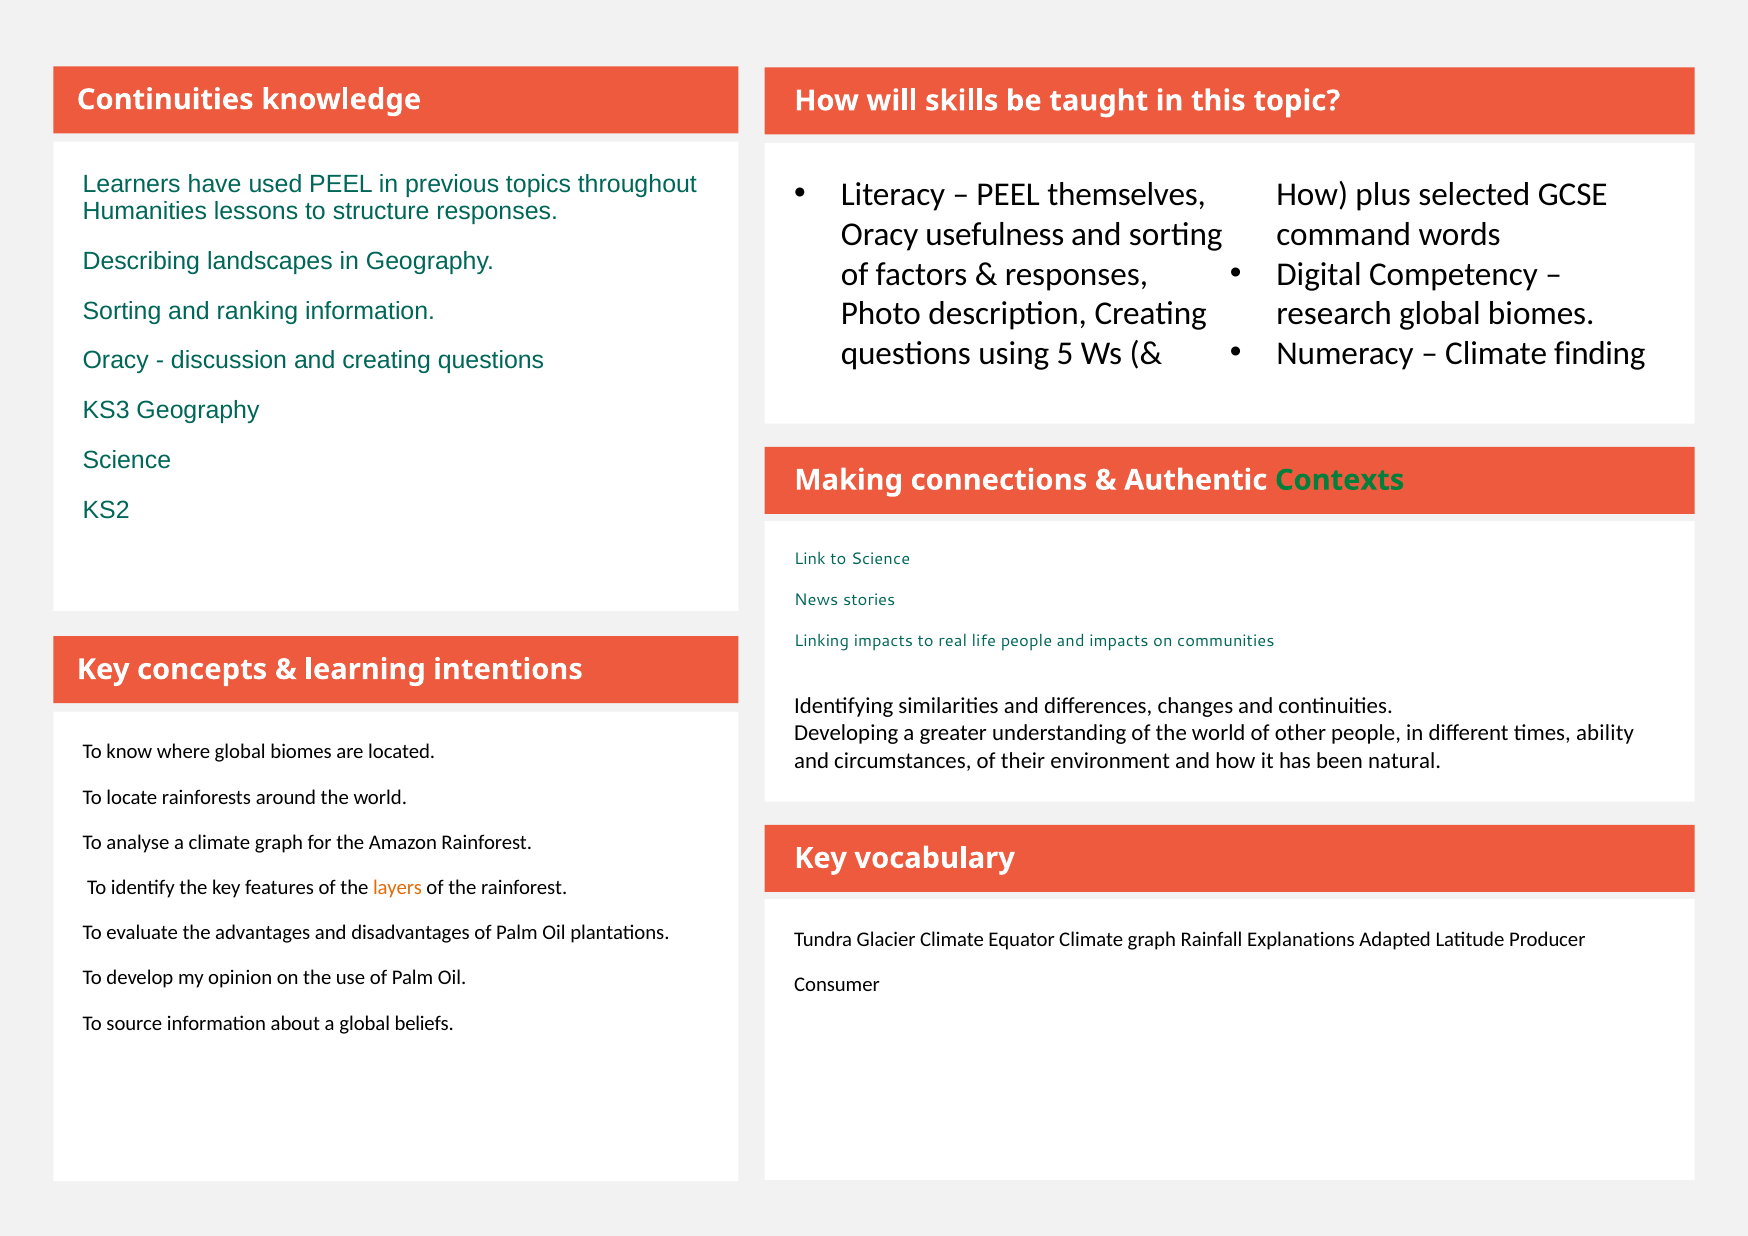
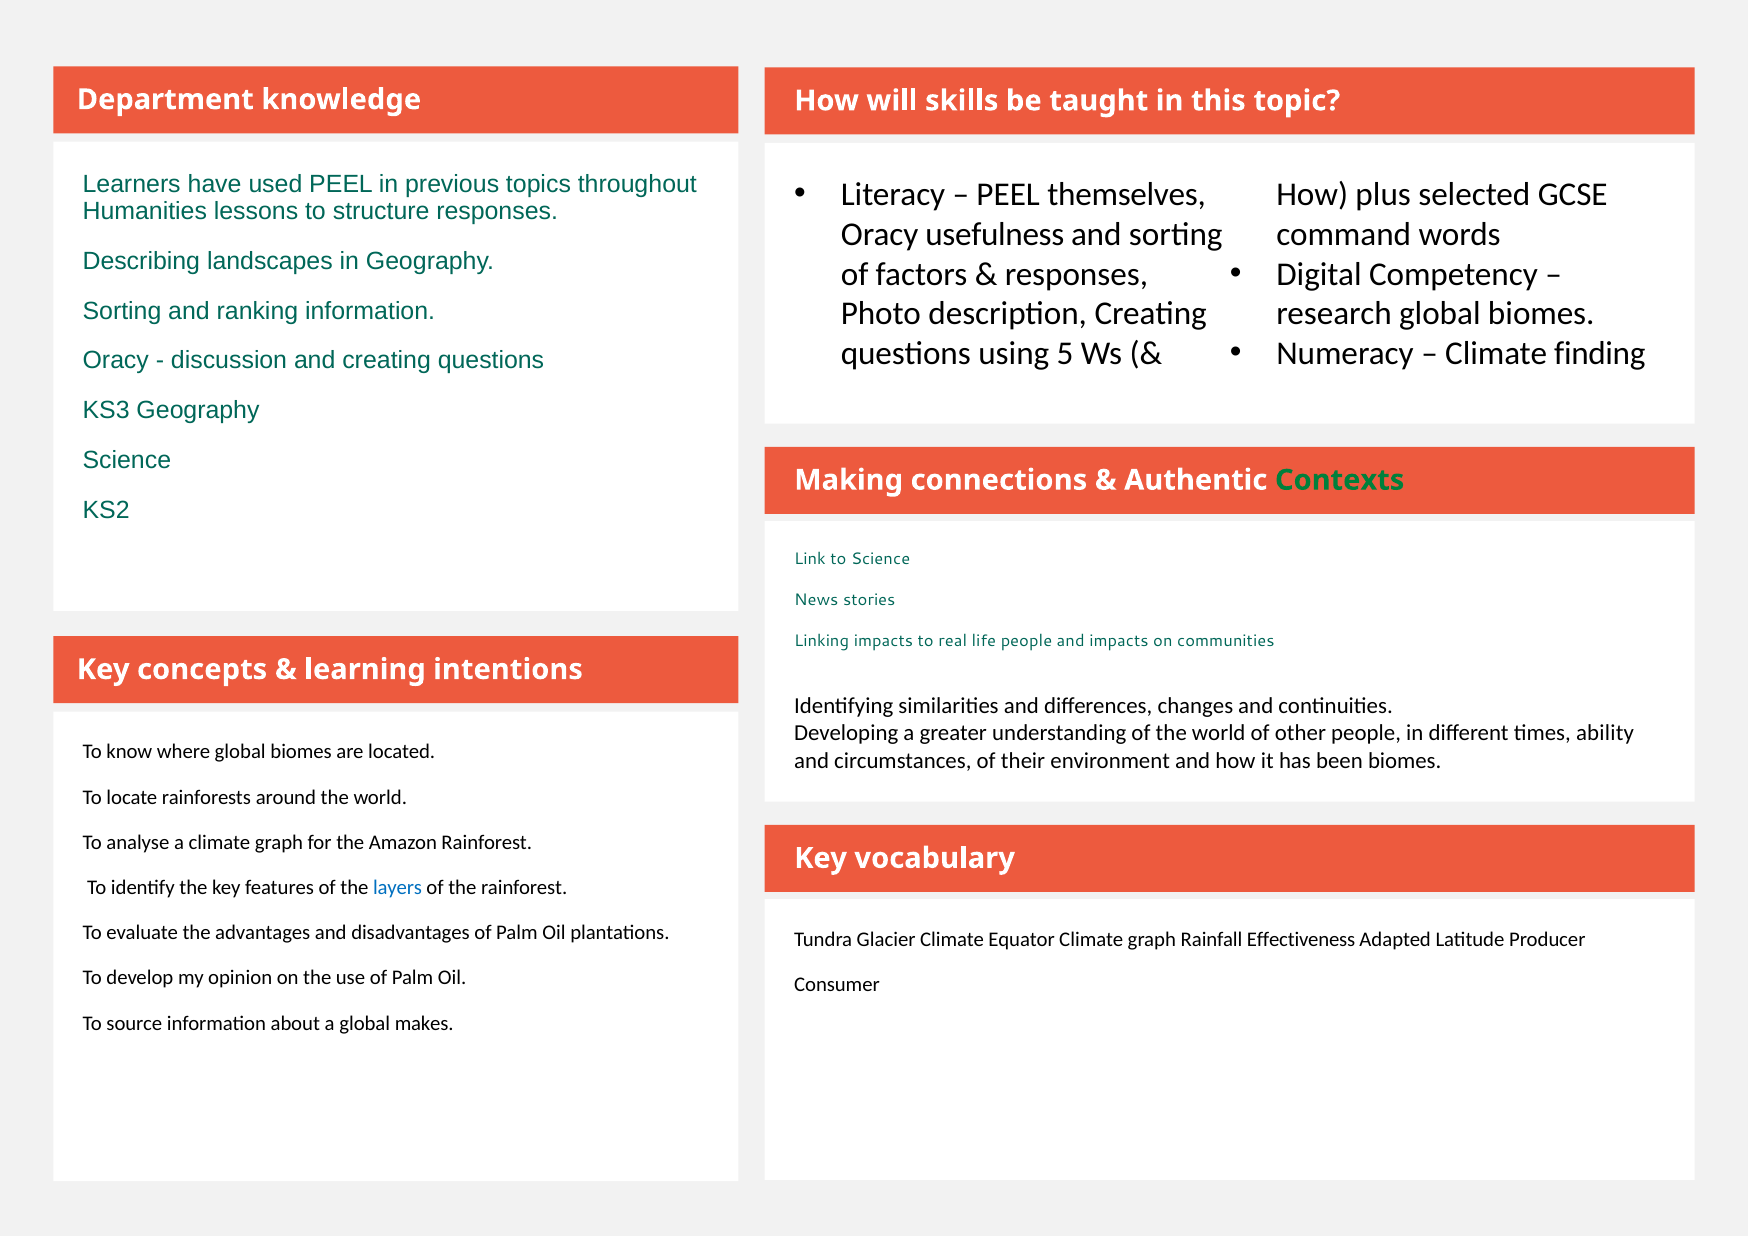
Continuities: Continuities -> Department (165, 100)
been natural: natural -> biomes (1405, 761)
layers colour: orange -> blue (398, 888)
Explanations: Explanations -> Effectiveness (1301, 940)
beliefs: beliefs -> makes (424, 1023)
